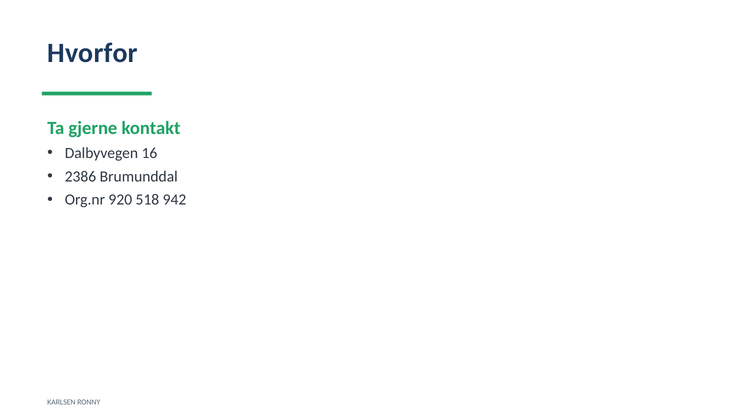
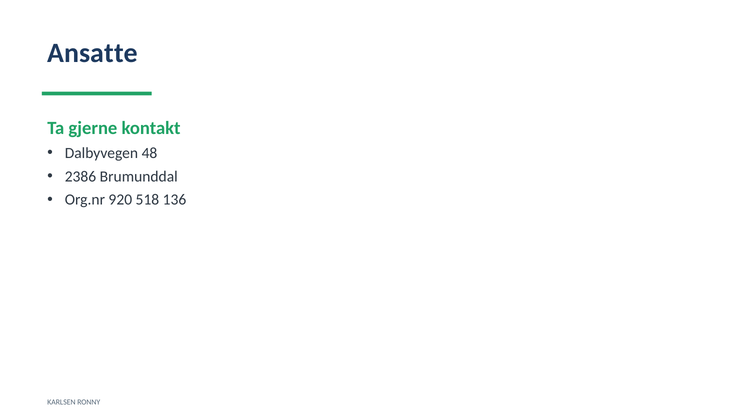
Hvorfor: Hvorfor -> Ansatte (93, 53)
16: 16 -> 48 (149, 153)
942: 942 -> 136 (175, 200)
